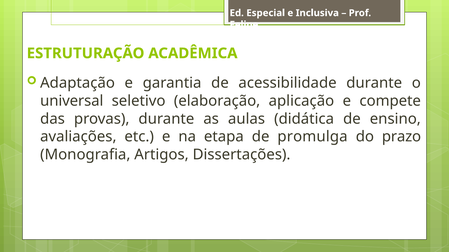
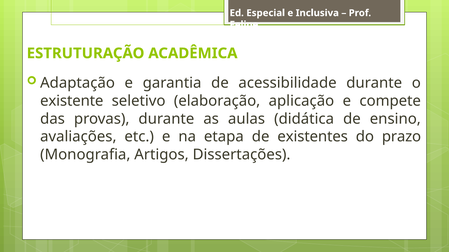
universal: universal -> existente (72, 101)
promulga: promulga -> existentes (313, 137)
